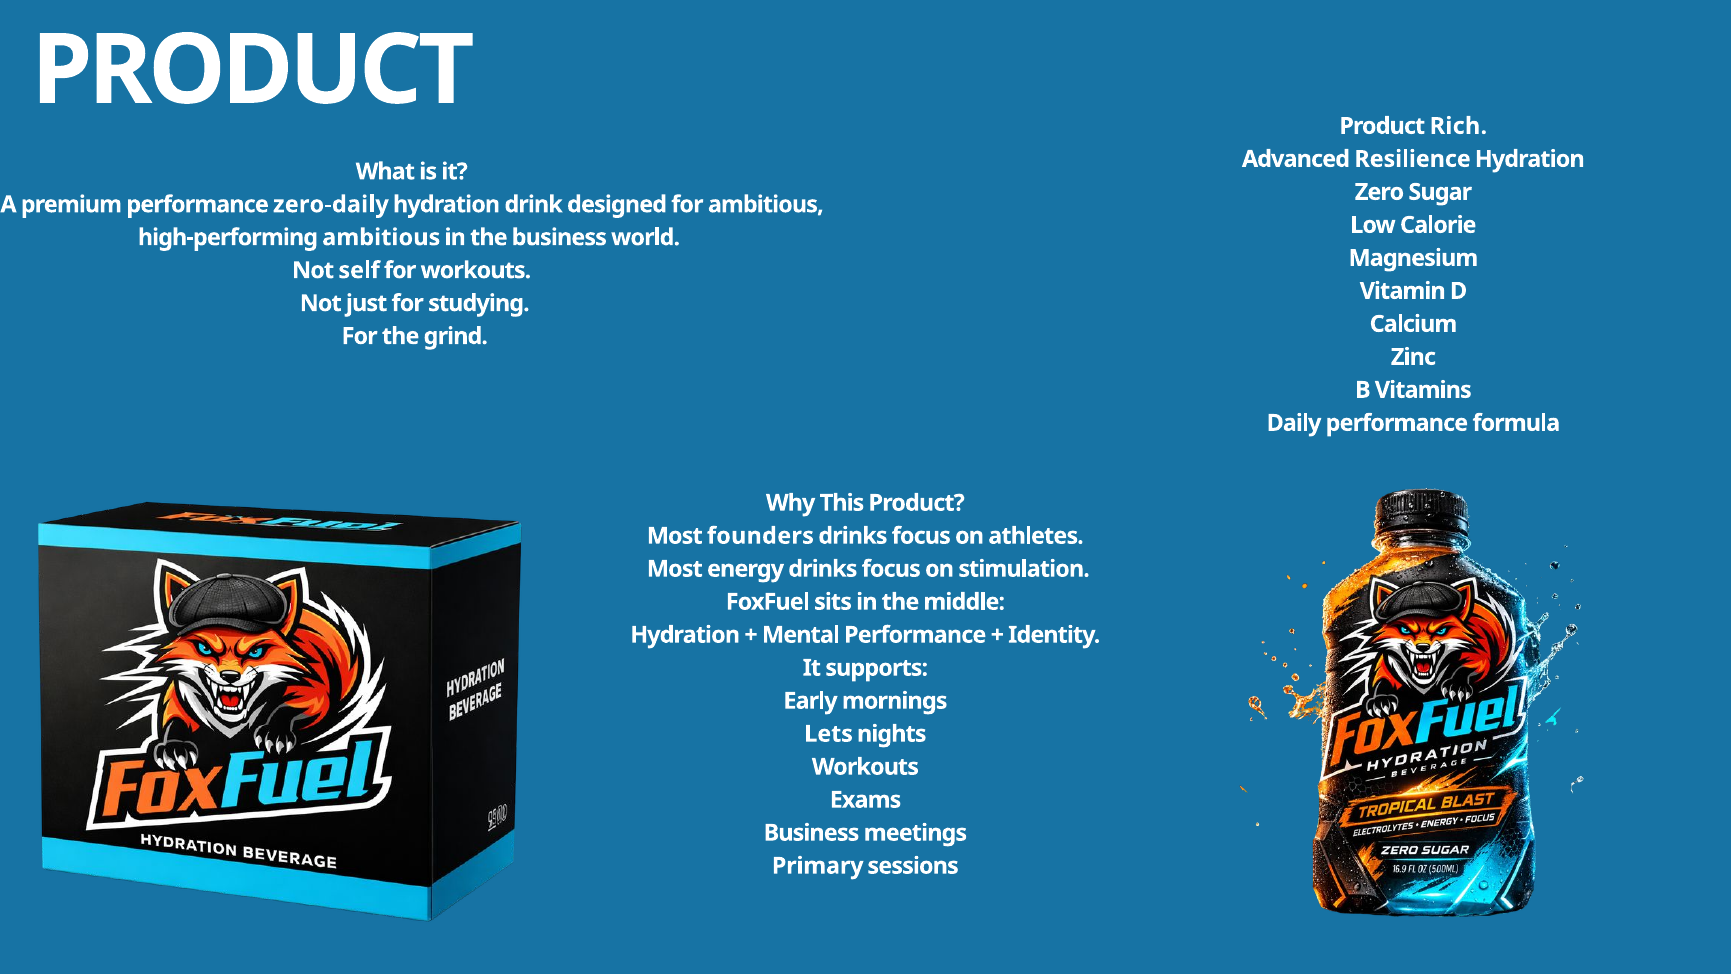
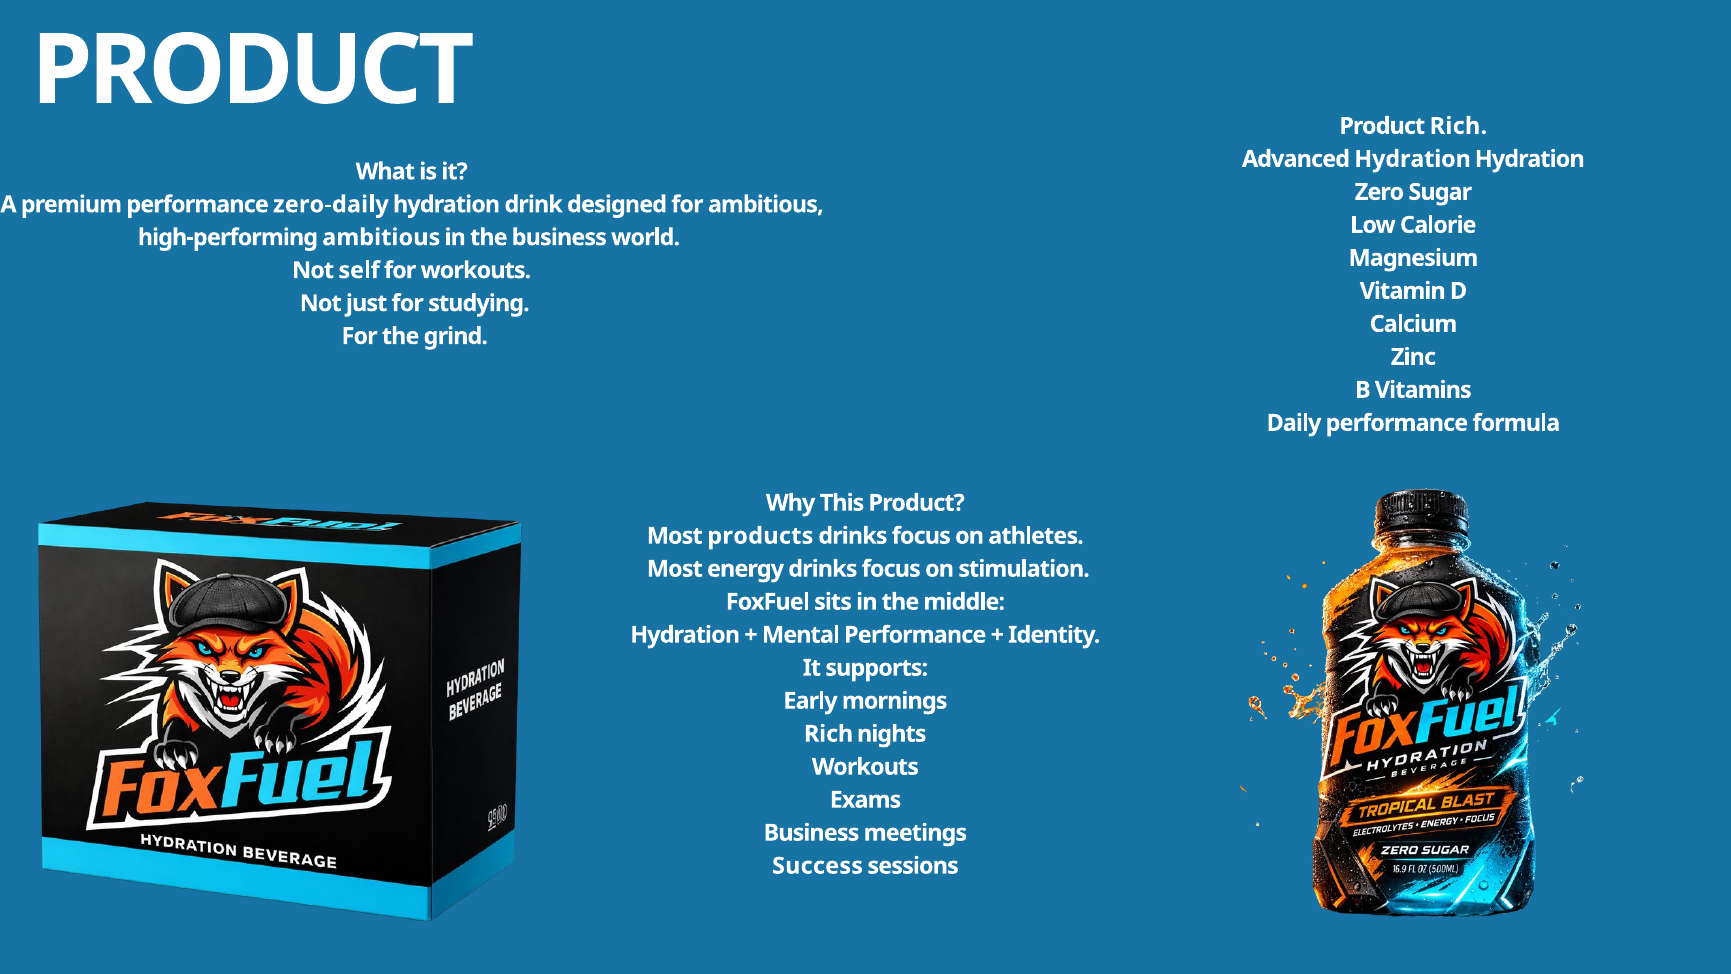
Advanced Resilience: Resilience -> Hydration (1413, 159)
founders: founders -> products (760, 536)
Lets: Lets -> Rich (829, 734)
Primary: Primary -> Success (818, 866)
